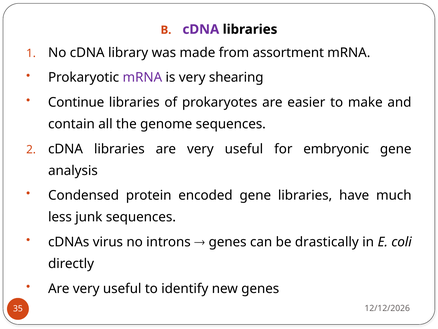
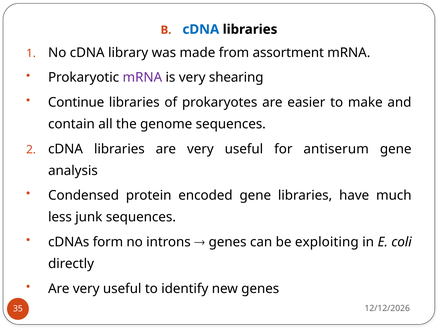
cDNA colour: purple -> blue (201, 29)
embryonic: embryonic -> antiserum (336, 149)
virus: virus -> form (108, 242)
drastically: drastically -> exploiting (327, 242)
